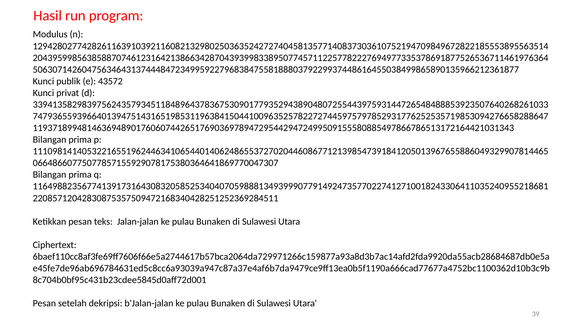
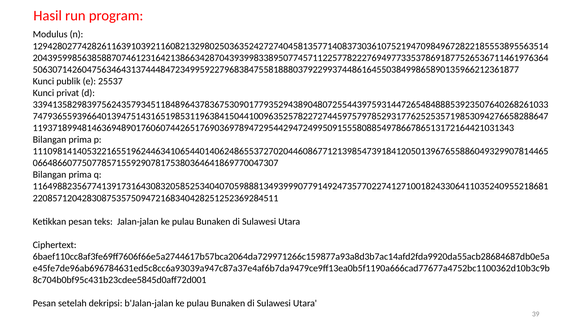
43572: 43572 -> 25537 (110, 81)
